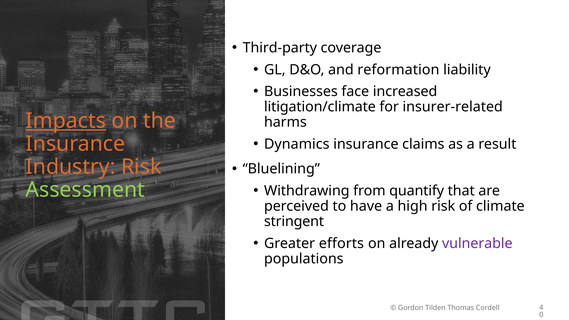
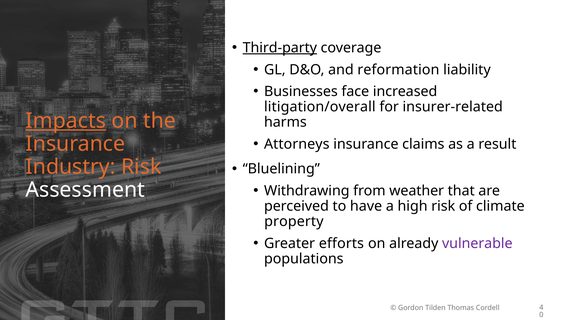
Third-party underline: none -> present (280, 48)
litigation/climate: litigation/climate -> litigation/overall (320, 107)
Dynamics: Dynamics -> Attorneys (297, 144)
quantify: quantify -> weather (417, 191)
Assessment colour: light green -> white (85, 190)
stringent: stringent -> property (294, 222)
